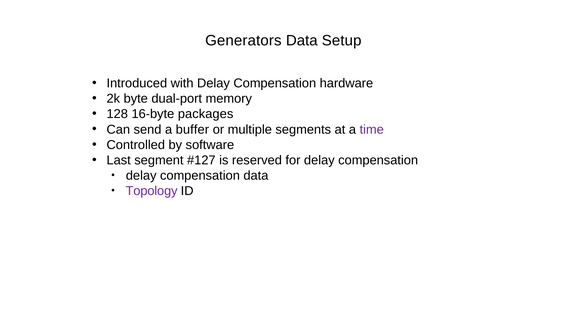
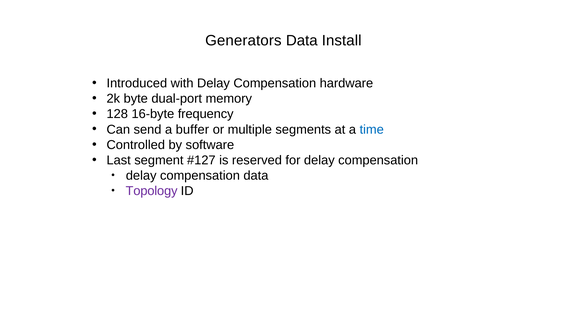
Setup: Setup -> Install (342, 40)
packages: packages -> frequency (206, 114)
time colour: purple -> blue (372, 129)
